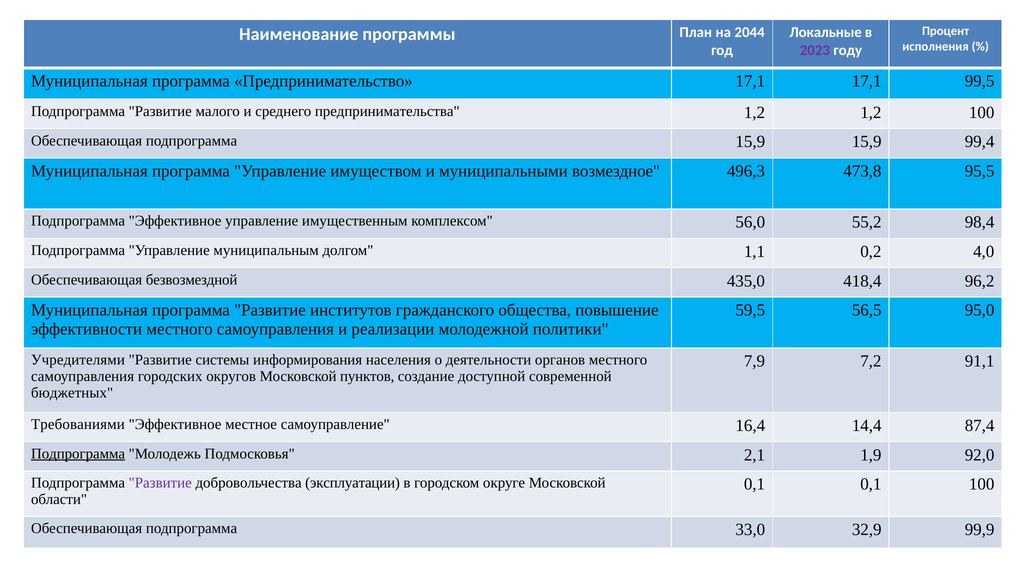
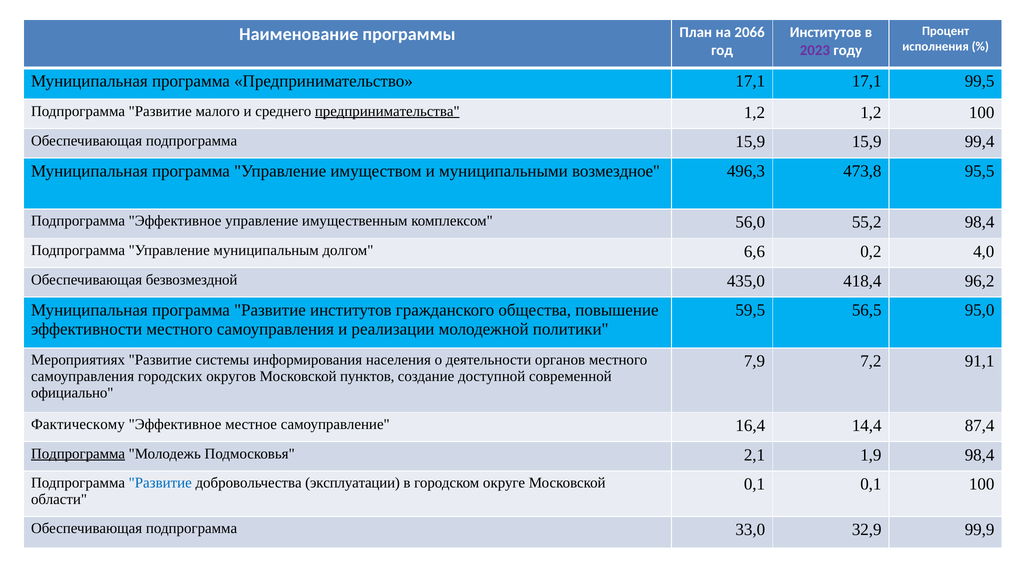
Локальные: Локальные -> Институтов (826, 32)
2044: 2044 -> 2066 (750, 32)
предпринимательства underline: none -> present (387, 111)
1,1: 1,1 -> 6,6 (754, 251)
Учредителями: Учредителями -> Мероприятиях (78, 360)
бюджетных: бюджетных -> официально (72, 393)
Требованиями: Требованиями -> Фактическому (78, 424)
1,9 92,0: 92,0 -> 98,4 (980, 455)
Развитие colour: purple -> blue (160, 483)
